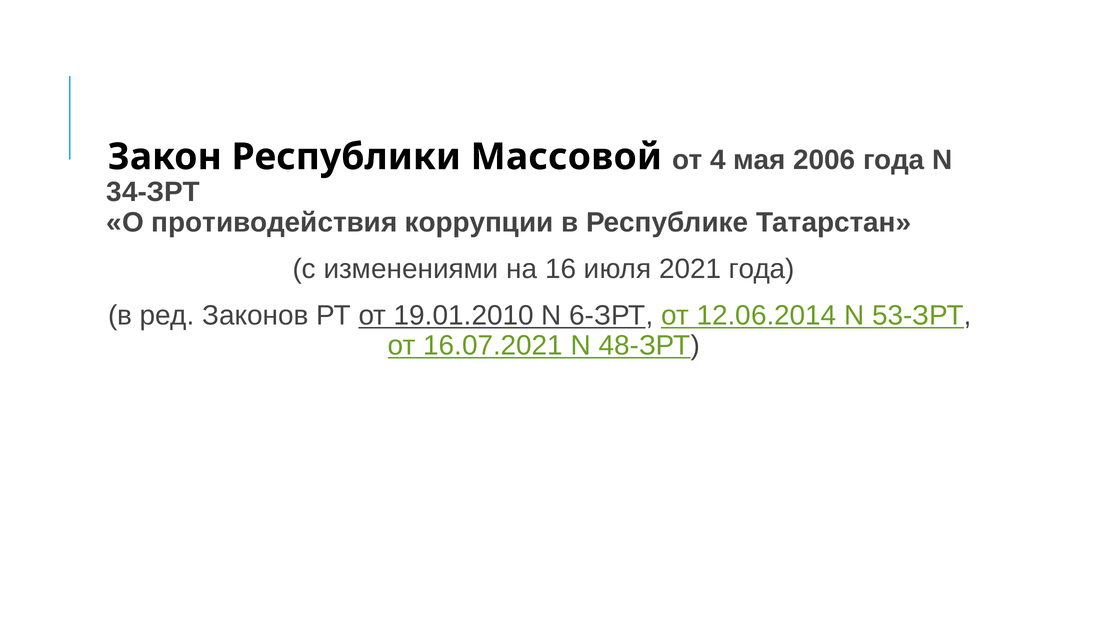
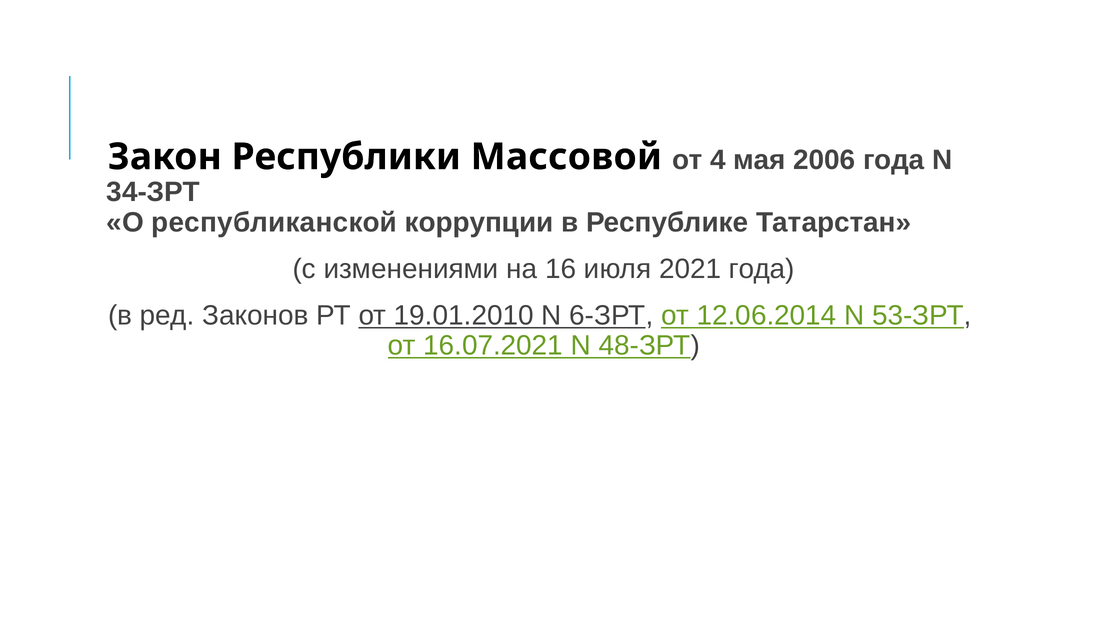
противодействия: противодействия -> республиканской (274, 222)
